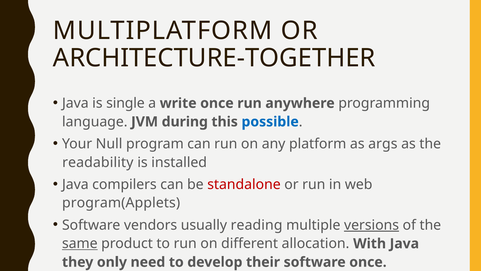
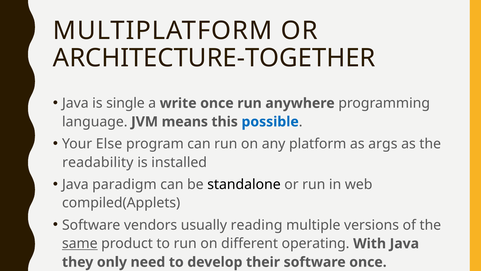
during: during -> means (185, 122)
Null: Null -> Else (109, 144)
compilers: compilers -> paradigm (124, 184)
standalone colour: red -> black (244, 184)
program(Applets: program(Applets -> compiled(Applets (121, 203)
versions underline: present -> none (372, 225)
allocation: allocation -> operating (316, 243)
